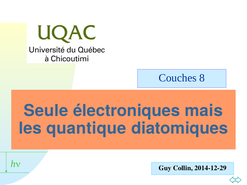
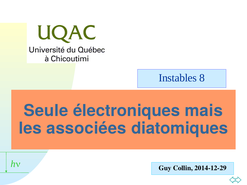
Couches: Couches -> Instables (178, 78)
quantique: quantique -> associées (86, 129)
